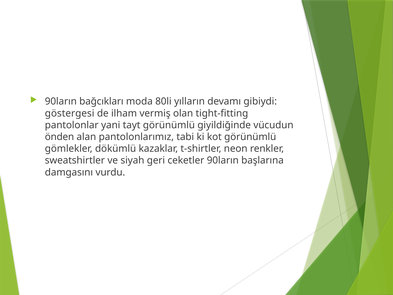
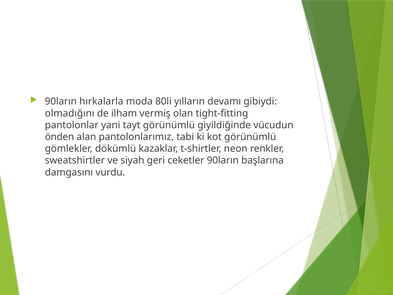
bağcıkları: bağcıkları -> hırkalarla (101, 101)
göstergesi: göstergesi -> olmadığını (70, 113)
